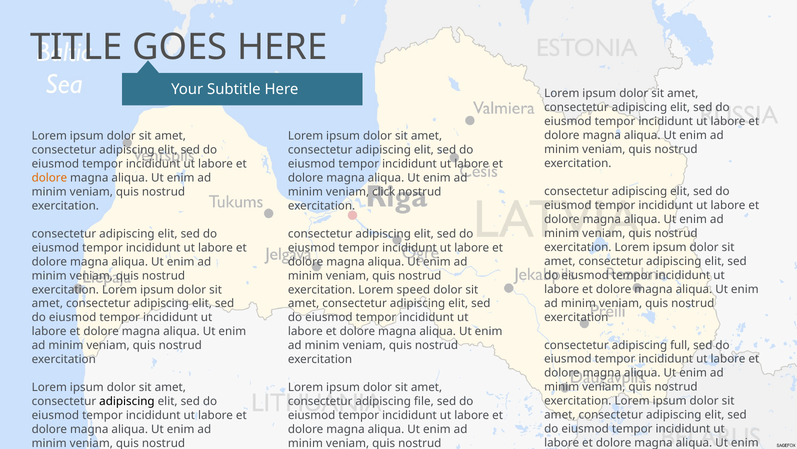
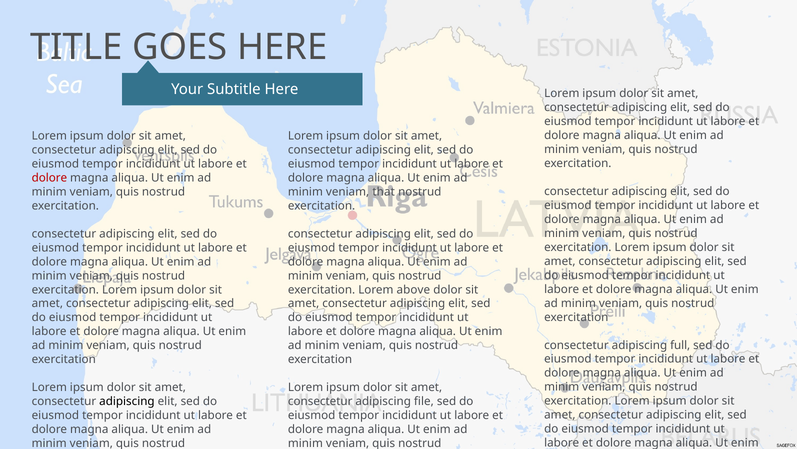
dolore colour: orange -> red (49, 178)
click: click -> that (384, 192)
speed: speed -> above (413, 289)
